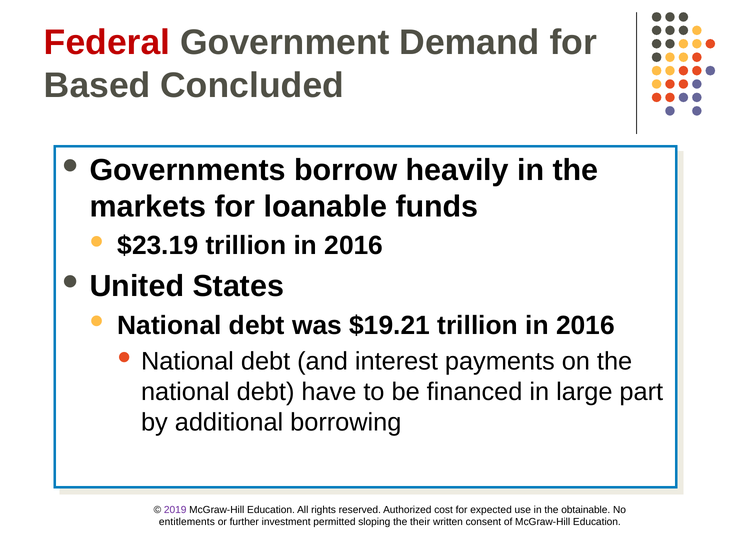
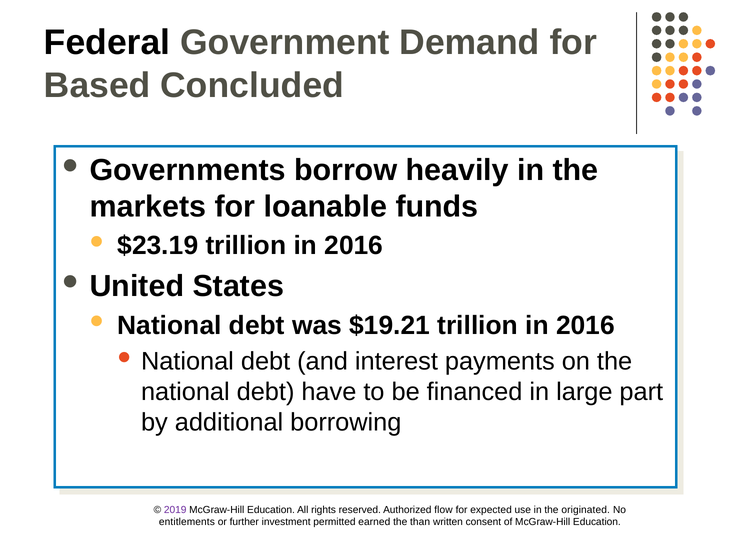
Federal colour: red -> black (107, 43)
cost: cost -> flow (444, 510)
obtainable: obtainable -> originated (586, 510)
sloping: sloping -> earned (374, 522)
their: their -> than (420, 522)
